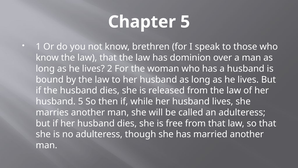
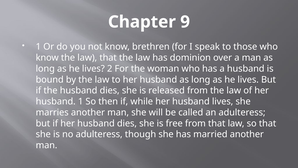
Chapter 5: 5 -> 9 (185, 22)
husband 5: 5 -> 1 (81, 101)
